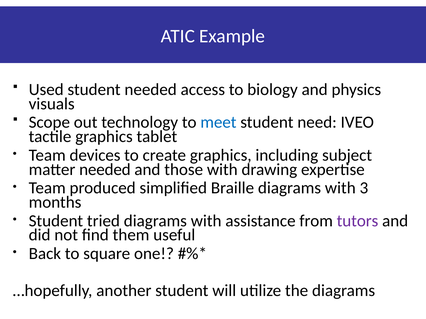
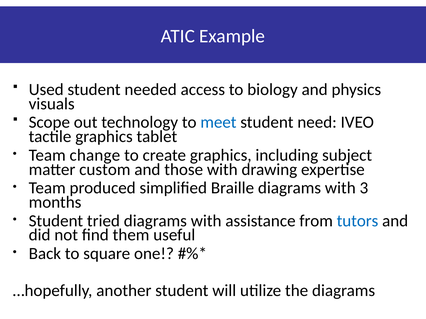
devices: devices -> change (95, 155)
matter needed: needed -> custom (105, 170)
tutors colour: purple -> blue (357, 221)
